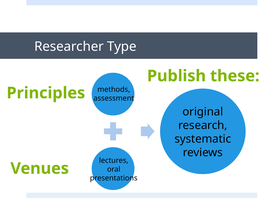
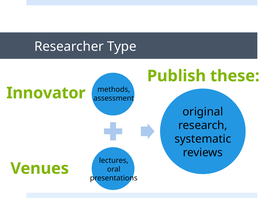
Principles: Principles -> Innovator (46, 93)
